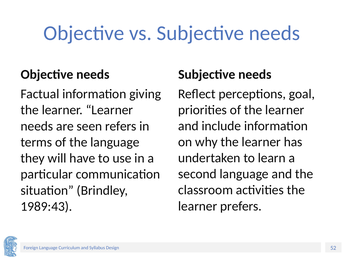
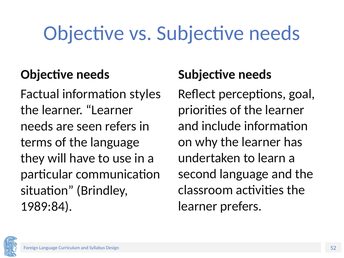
giving: giving -> styles (145, 94)
1989:43: 1989:43 -> 1989:84 (46, 206)
